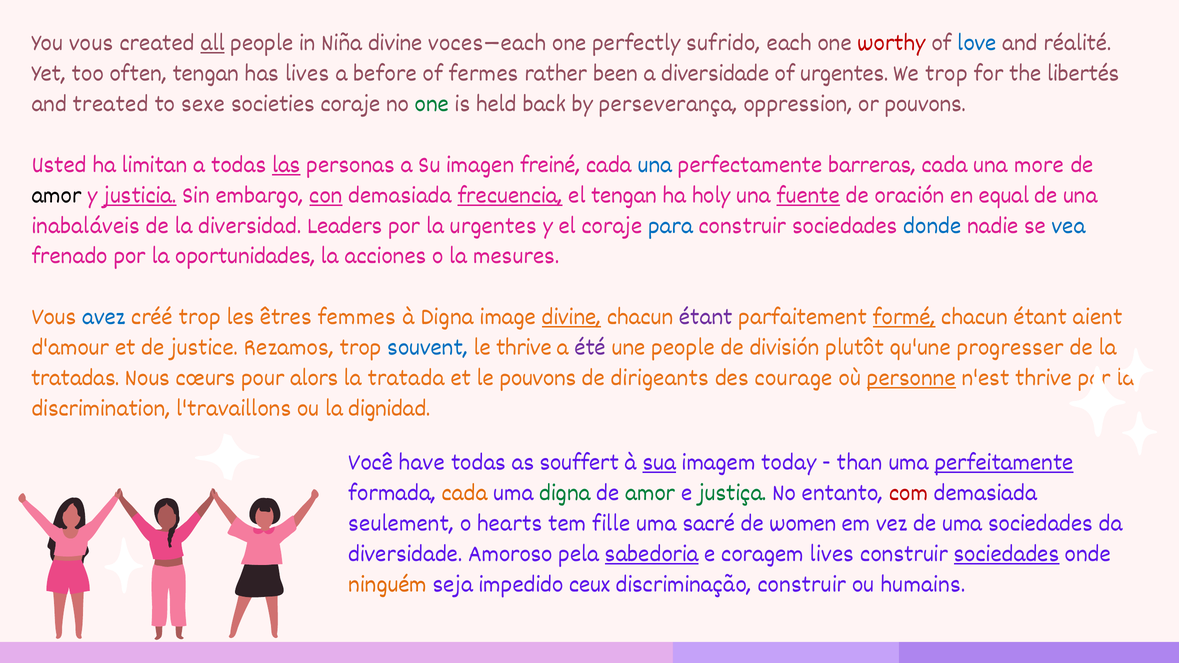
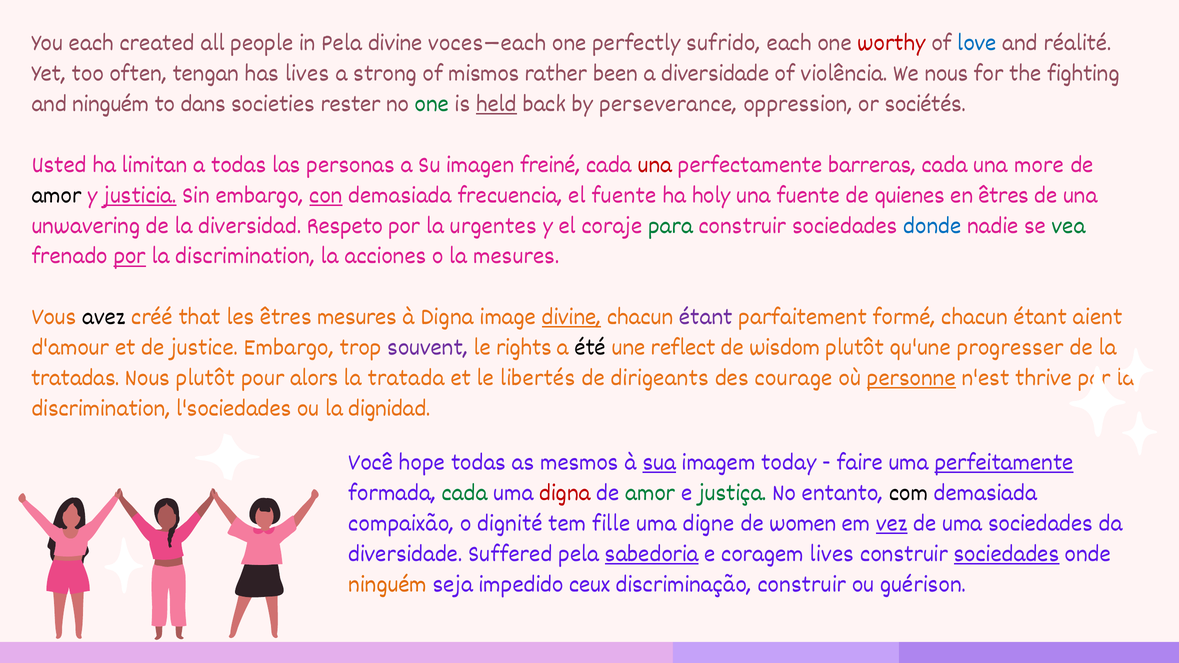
You vous: vous -> each (91, 42)
all underline: present -> none (213, 42)
in Niña: Niña -> Pela (342, 42)
before: before -> strong (385, 72)
fermes: fermes -> mismos (484, 72)
of urgentes: urgentes -> violência (844, 72)
We trop: trop -> nous (947, 72)
libertés: libertés -> fighting (1083, 72)
and treated: treated -> ninguém (111, 103)
sexe: sexe -> dans (203, 103)
societies coraje: coraje -> rester (351, 103)
held underline: none -> present (496, 103)
perseverança: perseverança -> perseverance (668, 103)
or pouvons: pouvons -> sociétés (925, 103)
las underline: present -> none (286, 164)
una colour: blue -> red (655, 164)
frecuencia underline: present -> none (510, 194)
el tengan: tengan -> fuente (624, 194)
fuente underline: present -> none (808, 194)
oración: oración -> quienes (910, 194)
en equal: equal -> êtres (1004, 194)
inabaláveis: inabaláveis -> unwavering (86, 225)
Leaders: Leaders -> Respeto (345, 225)
para colour: blue -> green (671, 225)
vea colour: blue -> green (1069, 225)
por underline: none -> present (130, 255)
oportunidades: oportunidades -> discrimination (245, 255)
avez colour: blue -> black (104, 316)
créé trop: trop -> that (200, 316)
êtres femmes: femmes -> mesures (357, 316)
formé underline: present -> none (904, 316)
justice Rezamos: Rezamos -> Embargo (289, 347)
souvent colour: blue -> purple (428, 347)
le thrive: thrive -> rights (524, 347)
été colour: purple -> black (590, 347)
une people: people -> reflect (683, 347)
división: división -> wisdom (785, 347)
Nous cœurs: cœurs -> plutôt (206, 377)
le pouvons: pouvons -> libertés (538, 377)
l'travaillons: l'travaillons -> l'sociedades (234, 407)
have: have -> hope (422, 462)
souffert: souffert -> mesmos (579, 462)
than: than -> faire (860, 462)
cada colour: orange -> green (465, 492)
digna colour: green -> red (565, 492)
com colour: red -> black (909, 492)
seulement: seulement -> compaixão (401, 522)
hearts: hearts -> dignité (510, 522)
sacré: sacré -> digne (709, 522)
vez underline: none -> present (892, 522)
Amoroso: Amoroso -> Suffered (510, 553)
humains: humains -> guérison (923, 583)
